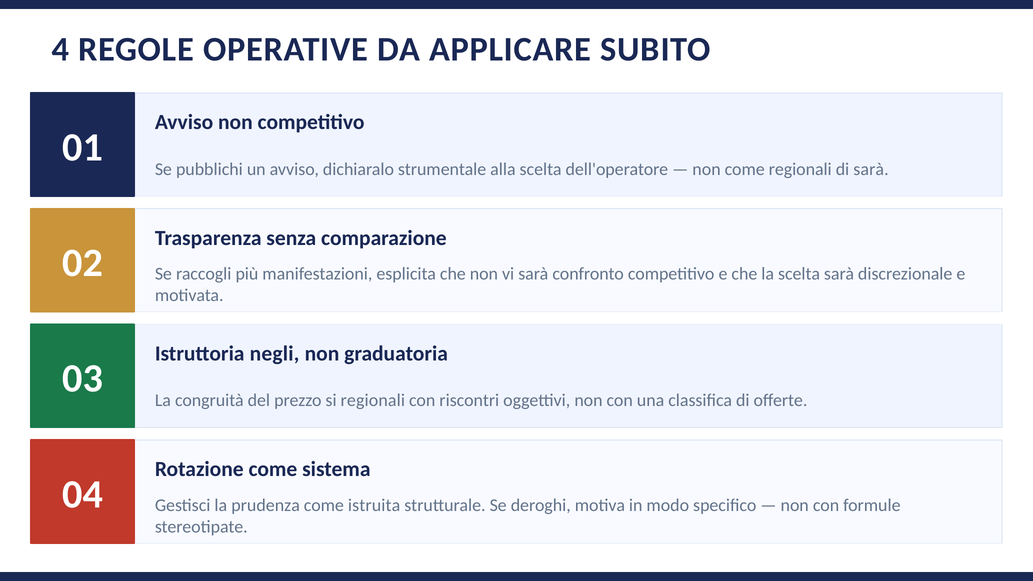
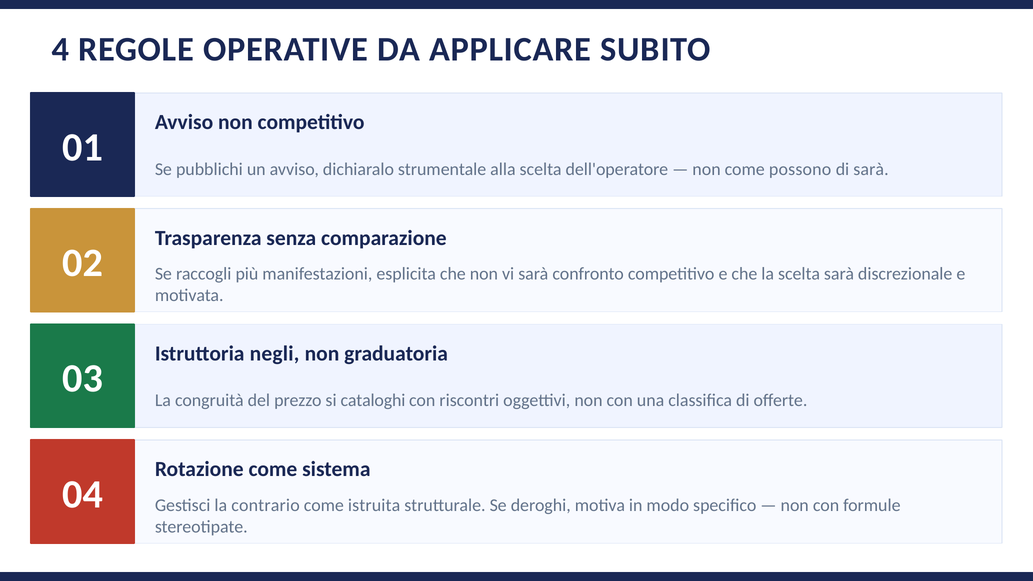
come regionali: regionali -> possono (800, 169)
si regionali: regionali -> cataloghi (373, 401)
prudenza: prudenza -> contrario (266, 505)
